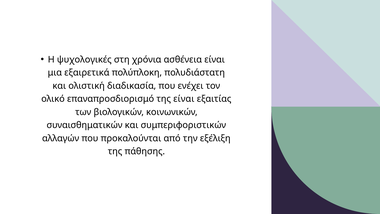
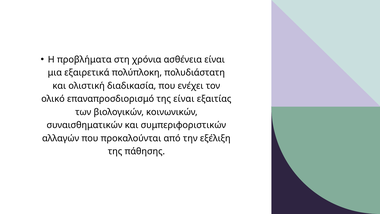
ψυχολογικές: ψυχολογικές -> προβλήματα (84, 60)
